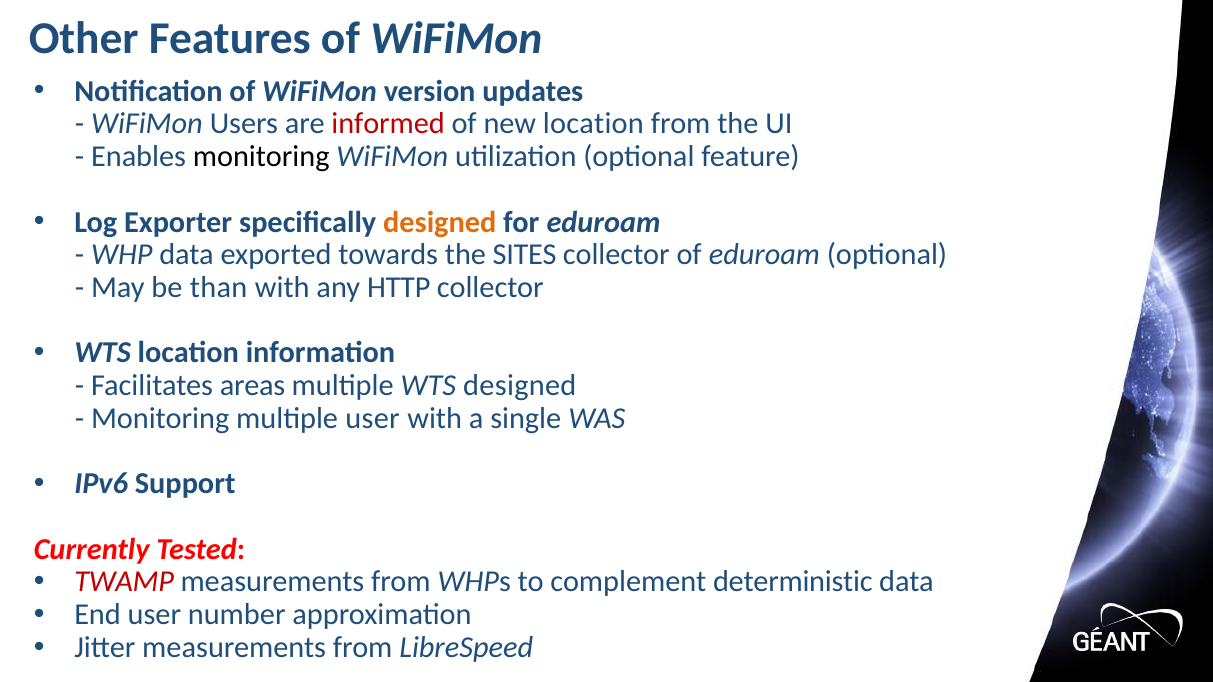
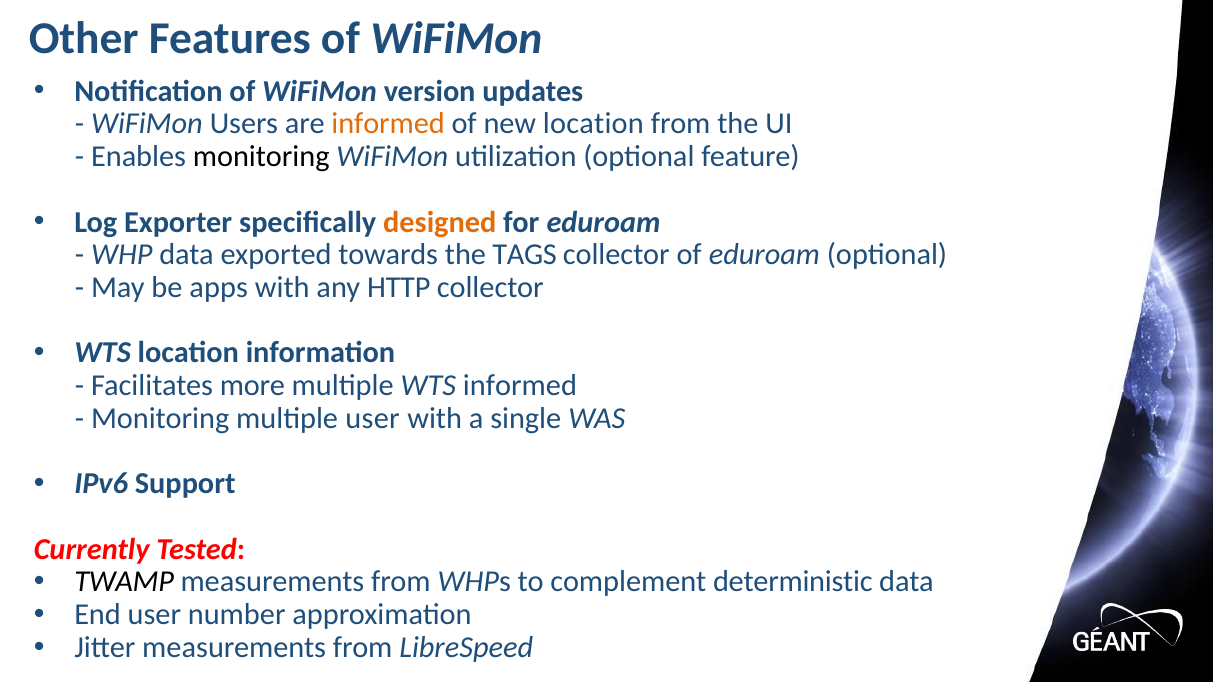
informed colour: red -> orange (388, 124)
SITES: SITES -> TAGS (525, 255)
than: than -> apps (219, 288)
areas: areas -> more (252, 386)
WTS designed: designed -> informed (520, 386)
TWAMP colour: red -> black (124, 582)
